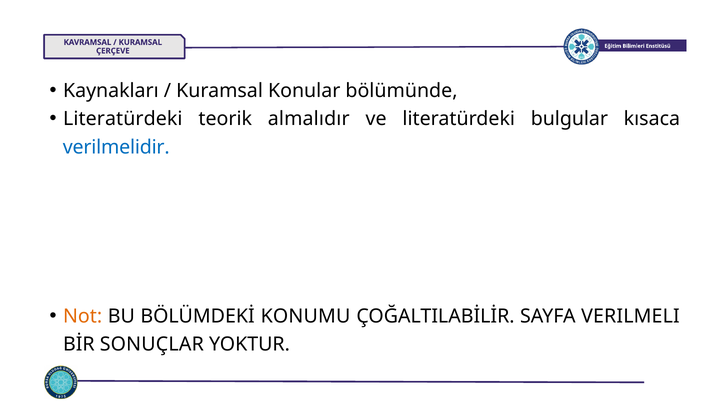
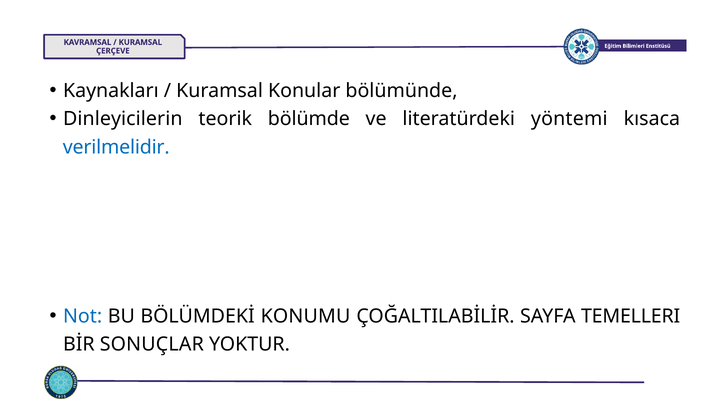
Literatürdeki: Literatürdeki -> Dinleyicilerin (123, 119)
almalıdır: almalıdır -> bölümde (309, 119)
bulgular: bulgular -> yöntemi (569, 119)
Not colour: orange -> blue (83, 316)
VERILMELI: VERILMELI -> TEMELLERI (631, 316)
